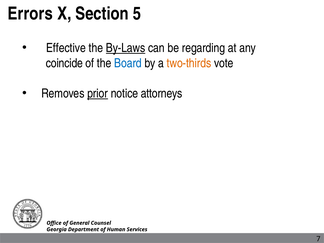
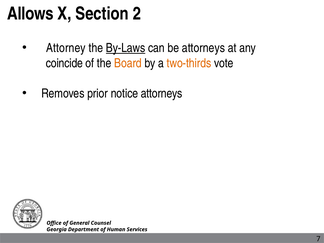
Errors: Errors -> Allows (30, 14)
5: 5 -> 2 (137, 14)
Effective: Effective -> Attorney (66, 48)
be regarding: regarding -> attorneys (203, 48)
Board colour: blue -> orange (128, 63)
prior underline: present -> none (98, 93)
